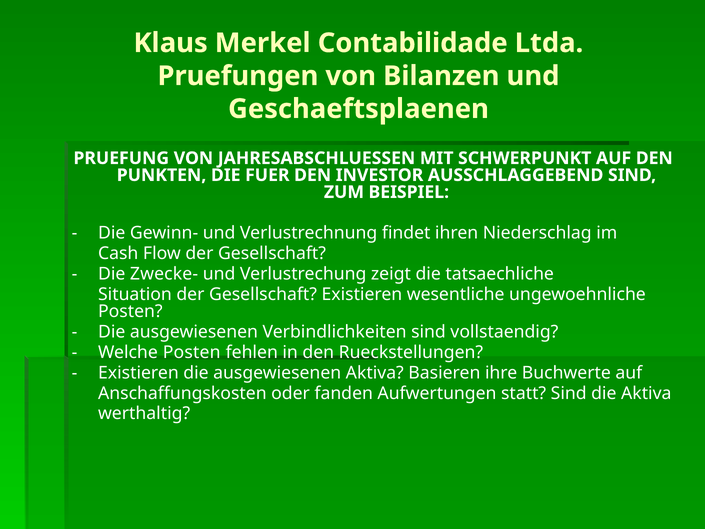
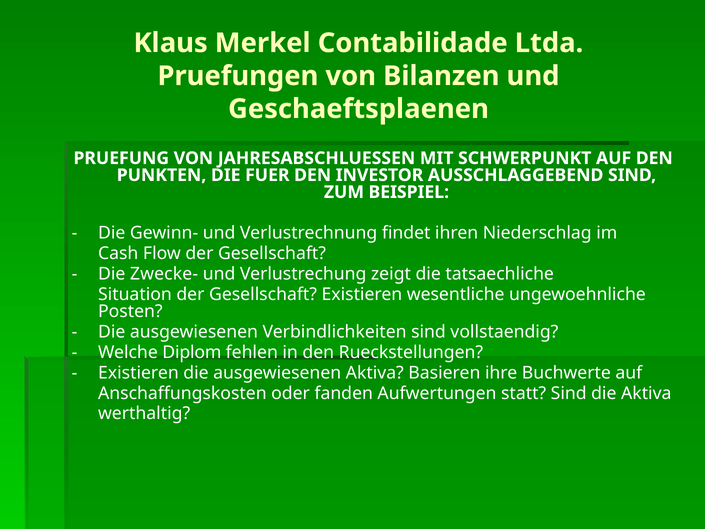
Welche Posten: Posten -> Diplom (192, 352)
